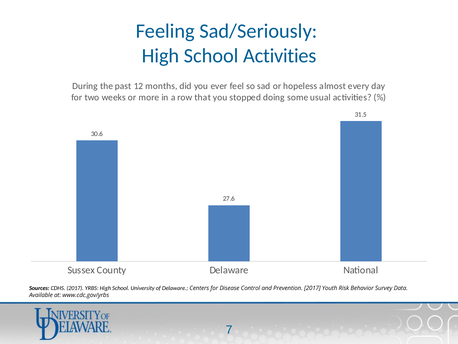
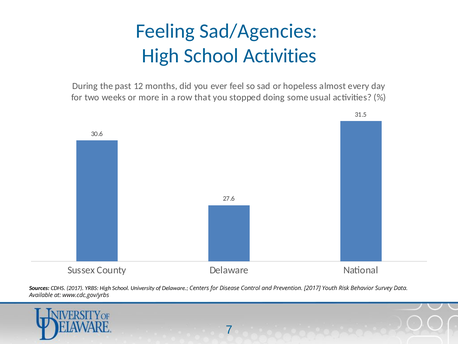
Sad/Seriously: Sad/Seriously -> Sad/Agencies (258, 31)
